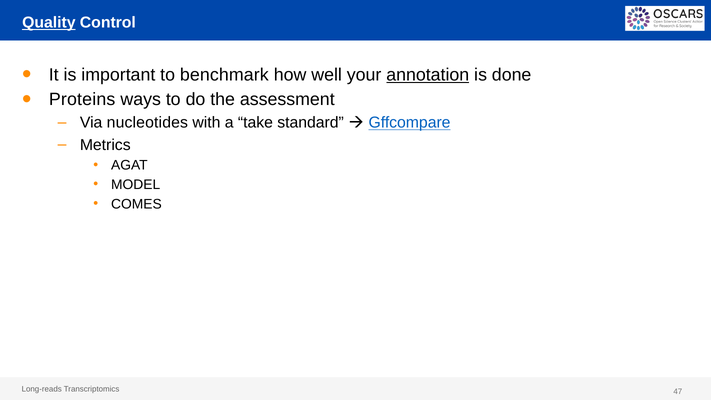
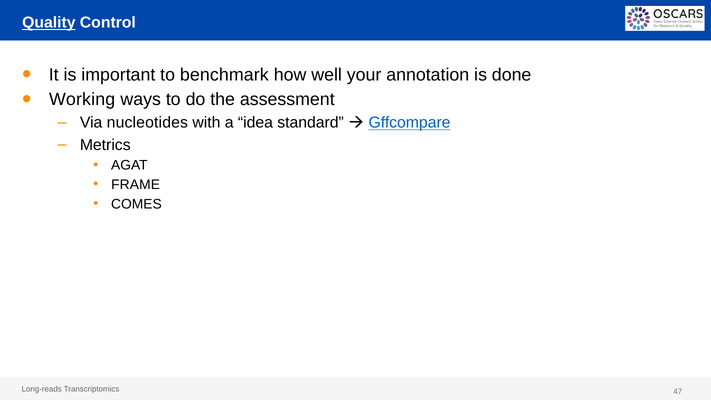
annotation underline: present -> none (428, 75)
Proteins: Proteins -> Working (82, 100)
take: take -> idea (255, 123)
MODEL: MODEL -> FRAME (136, 185)
